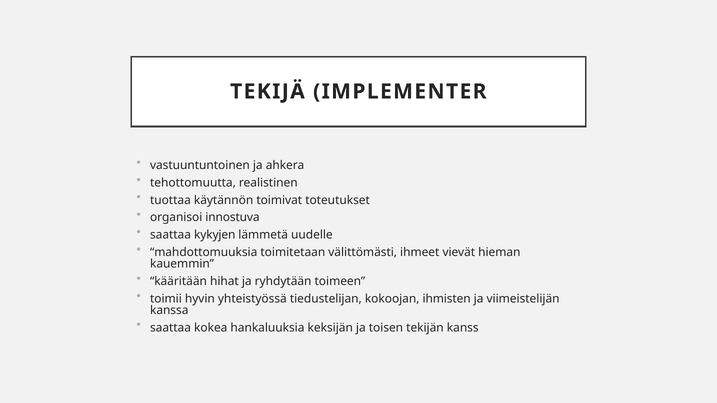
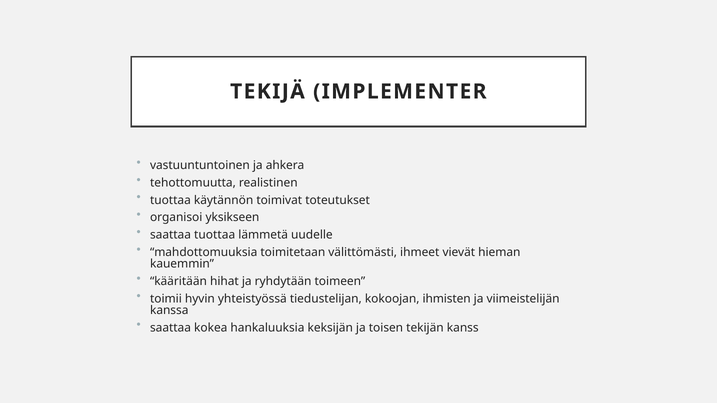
innostuva: innostuva -> yksikseen (232, 218)
saattaa kykyjen: kykyjen -> tuottaa (215, 235)
